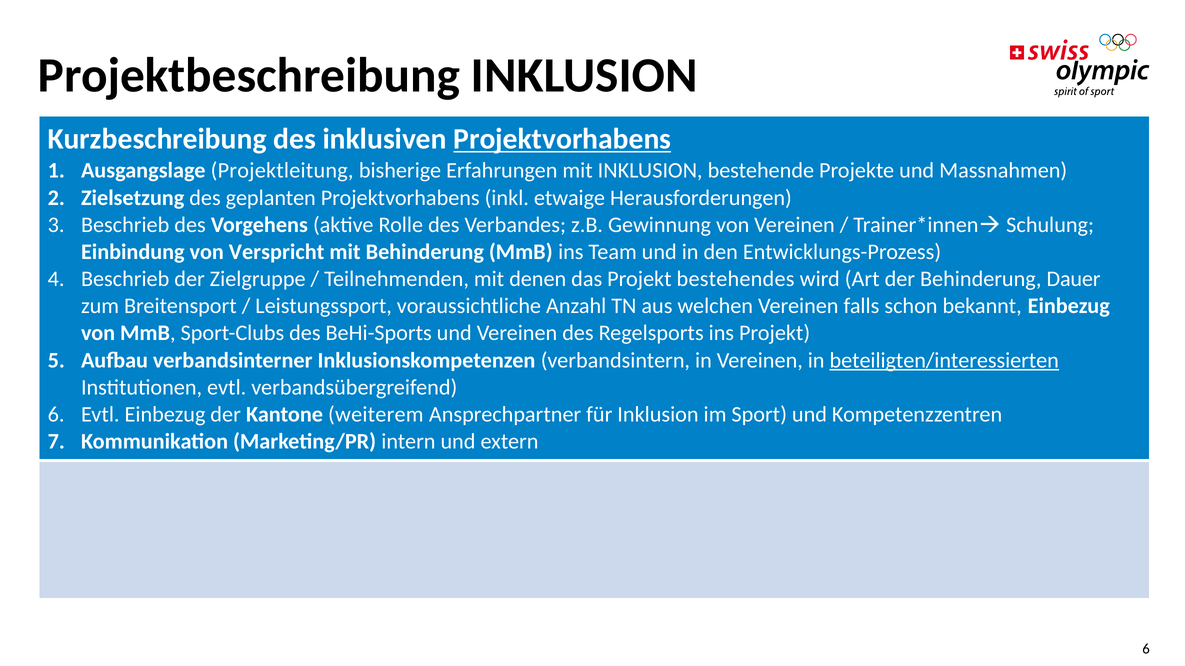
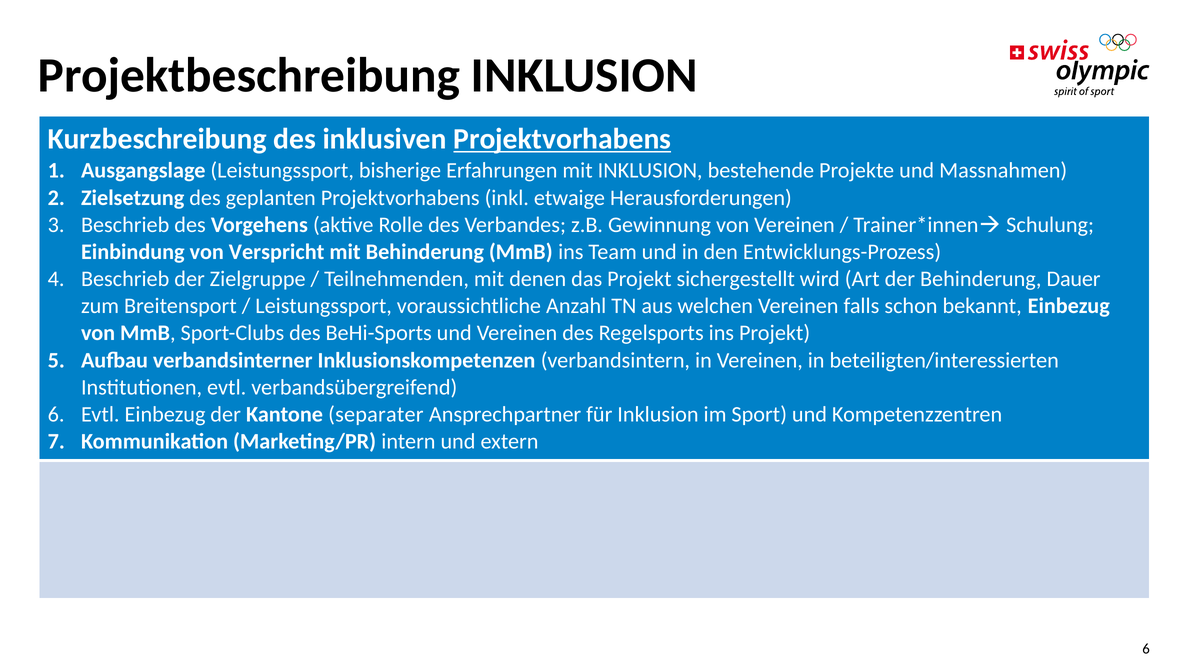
Ausgangslage Projektleitung: Projektleitung -> Leistungssport (282, 171)
bestehendes: bestehendes -> sichergestellt (736, 279)
beteiligten/interessierten underline: present -> none (944, 361)
weiterem: weiterem -> separater (376, 415)
